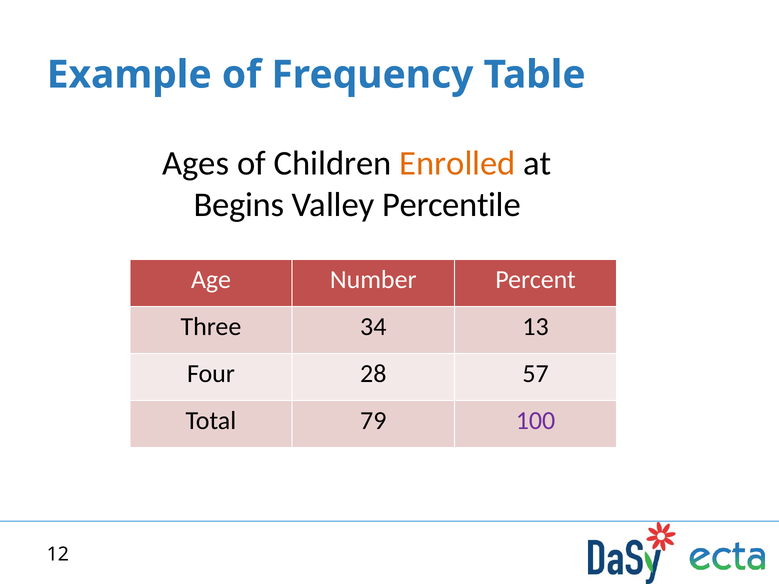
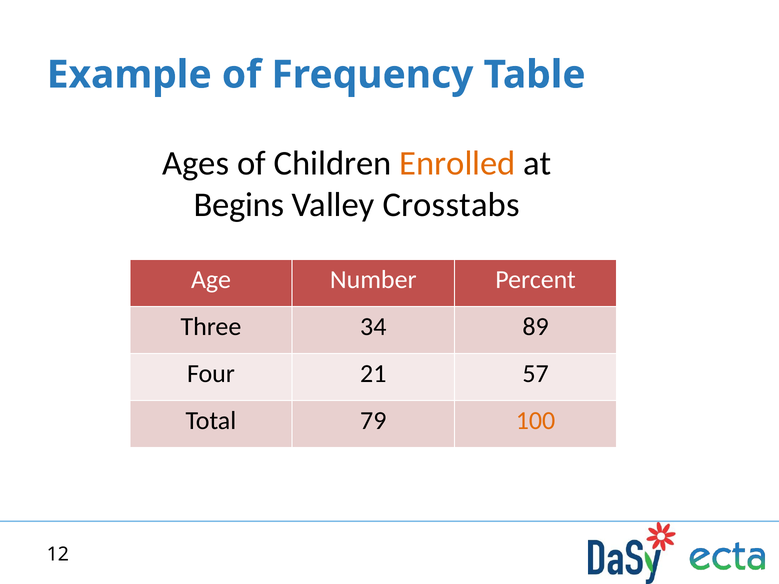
Percentile: Percentile -> Crosstabs (451, 205)
13: 13 -> 89 (536, 327)
28: 28 -> 21 (373, 374)
100 colour: purple -> orange (535, 421)
